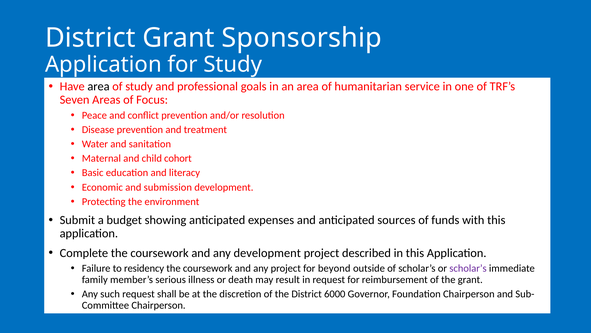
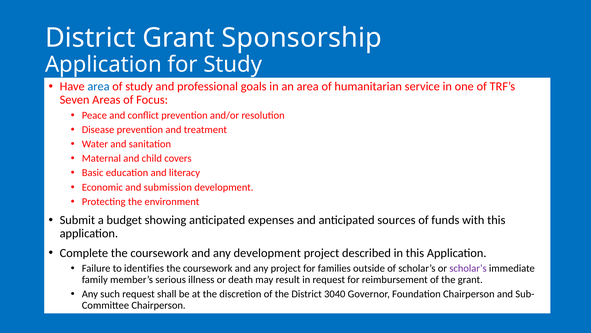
area colour: black -> blue (99, 86)
cohort: cohort -> covers (178, 158)
residency: residency -> identifies (144, 268)
beyond: beyond -> families (334, 268)
6000: 6000 -> 3040 (335, 294)
